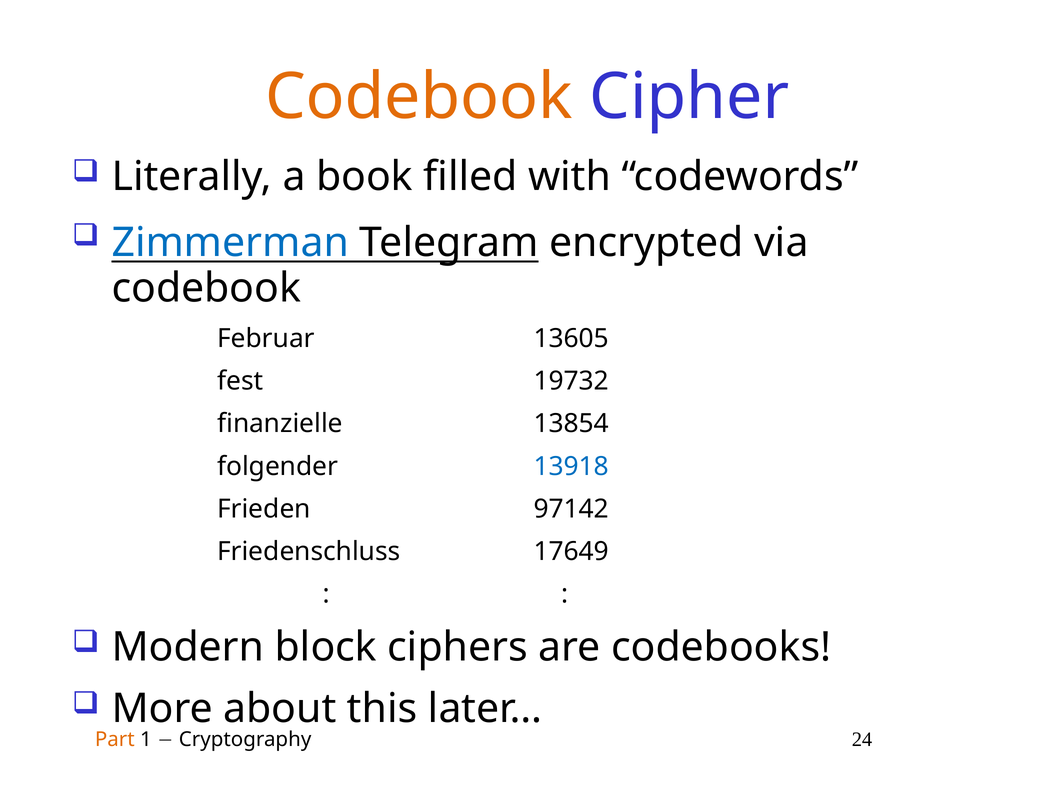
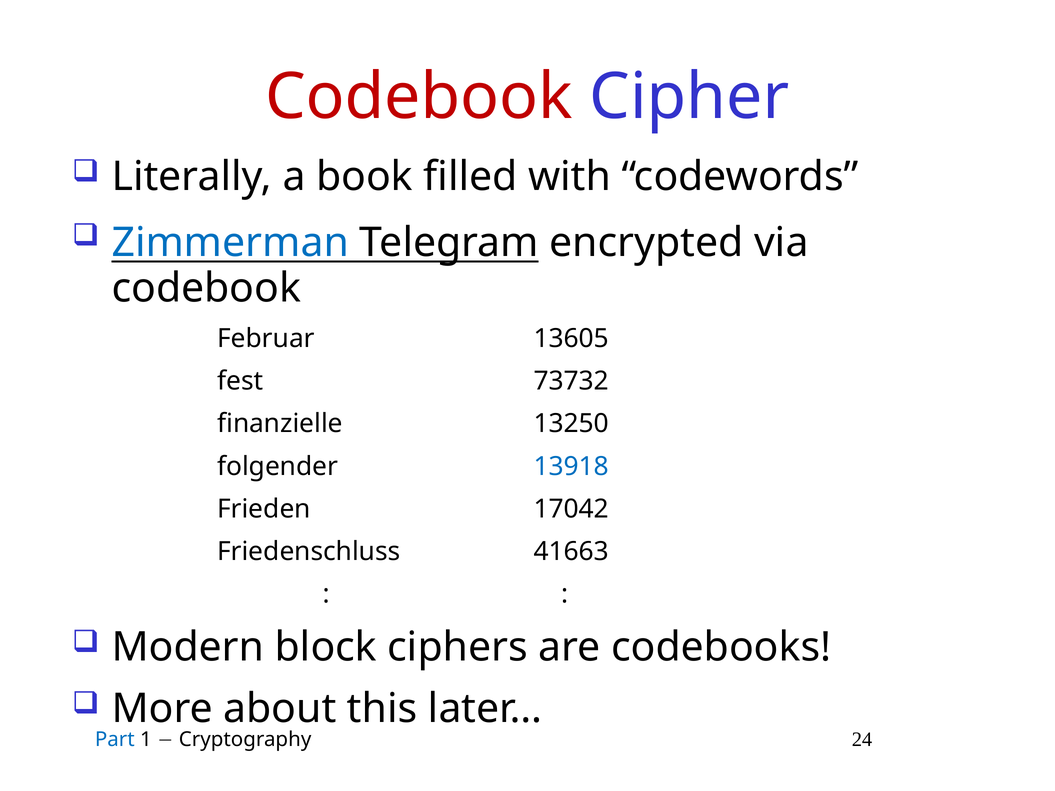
Codebook colour: orange -> red (419, 97)
19732: 19732 -> 73732 (571, 381)
13854: 13854 -> 13250 (571, 424)
97142: 97142 -> 17042 (571, 509)
17649: 17649 -> 41663 (571, 552)
Part colour: orange -> blue (115, 740)
